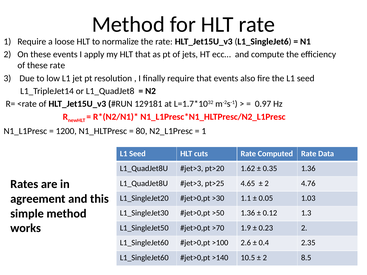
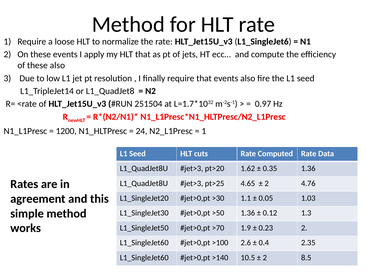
these rate: rate -> also (57, 65)
129181: 129181 -> 251504 (148, 104)
80: 80 -> 24 (142, 131)
